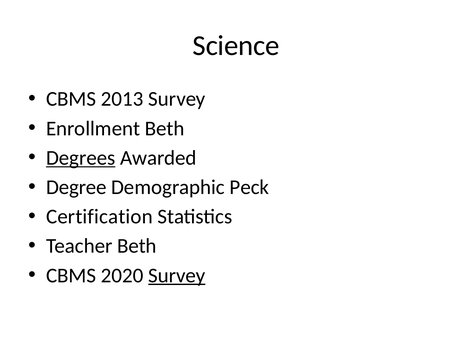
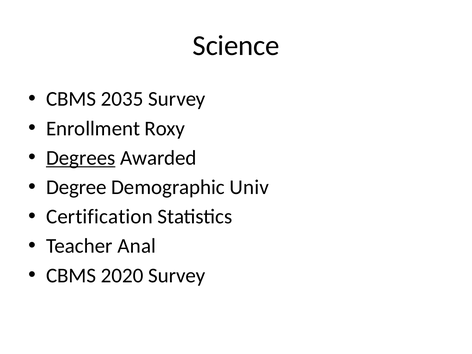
2013: 2013 -> 2035 (122, 99)
Enrollment Beth: Beth -> Roxy (165, 128)
Peck: Peck -> Univ (249, 187)
Teacher Beth: Beth -> Anal (137, 246)
Survey underline: present -> none (177, 275)
